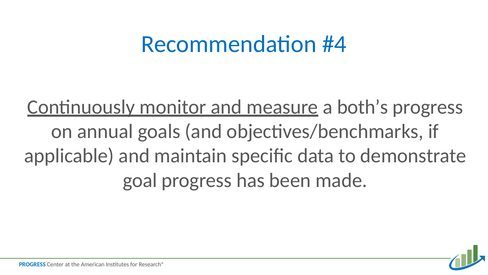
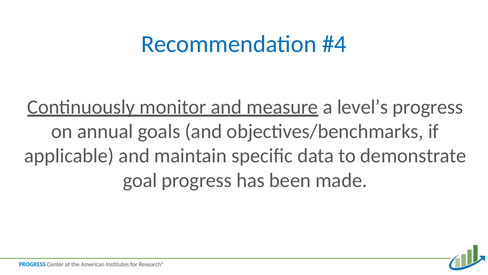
both’s: both’s -> level’s (363, 107)
